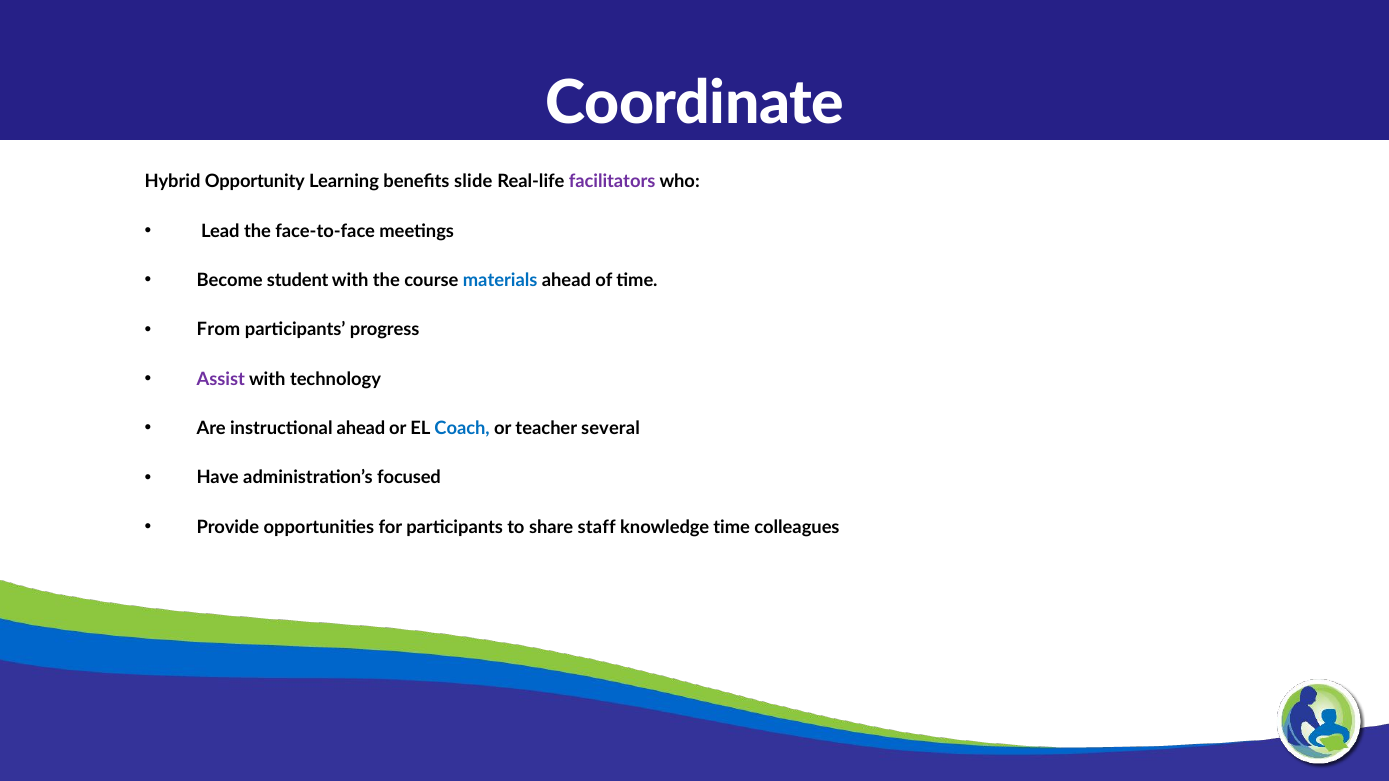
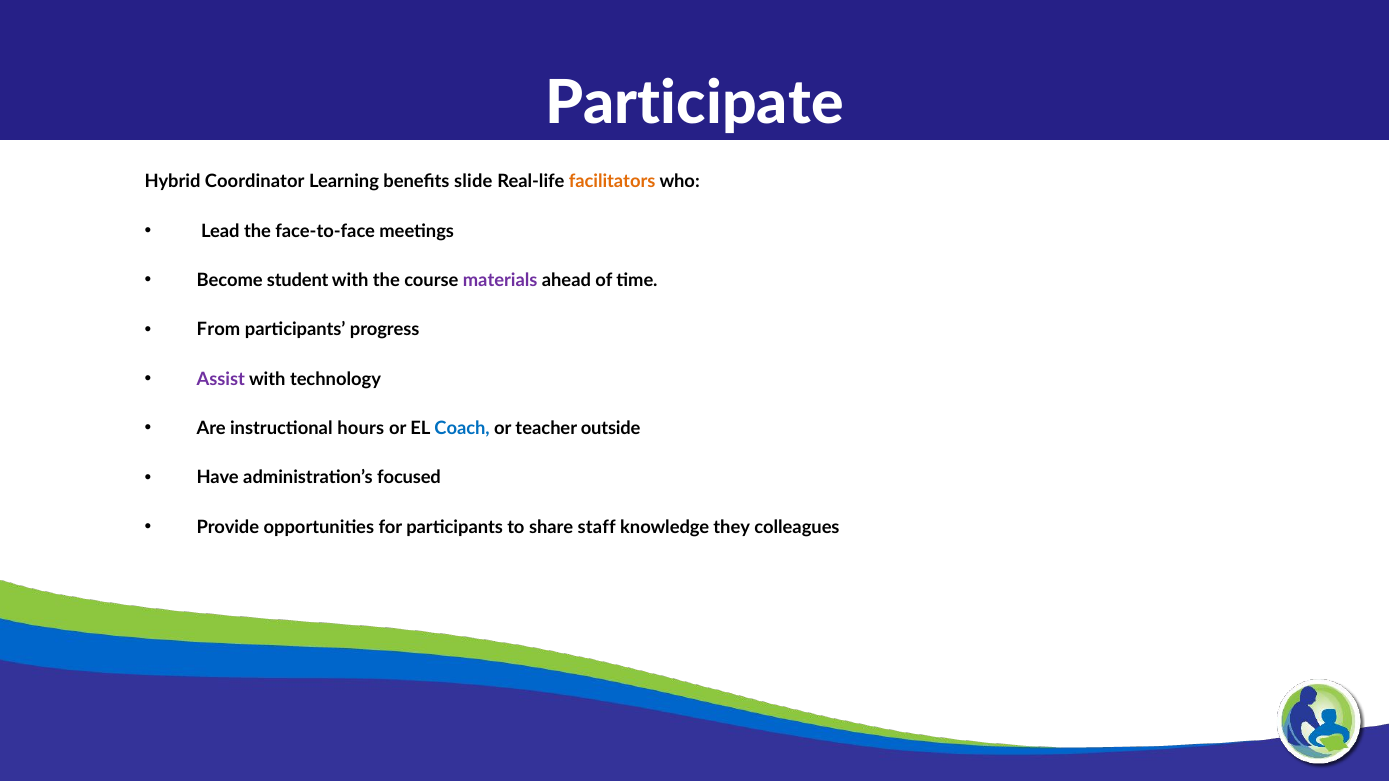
Coordinate: Coordinate -> Participate (694, 103)
Opportunity: Opportunity -> Coordinator (255, 182)
facilitators colour: purple -> orange (612, 182)
materials colour: blue -> purple (500, 281)
instructional ahead: ahead -> hours (361, 429)
several: several -> outside (611, 429)
knowledge time: time -> they (732, 528)
